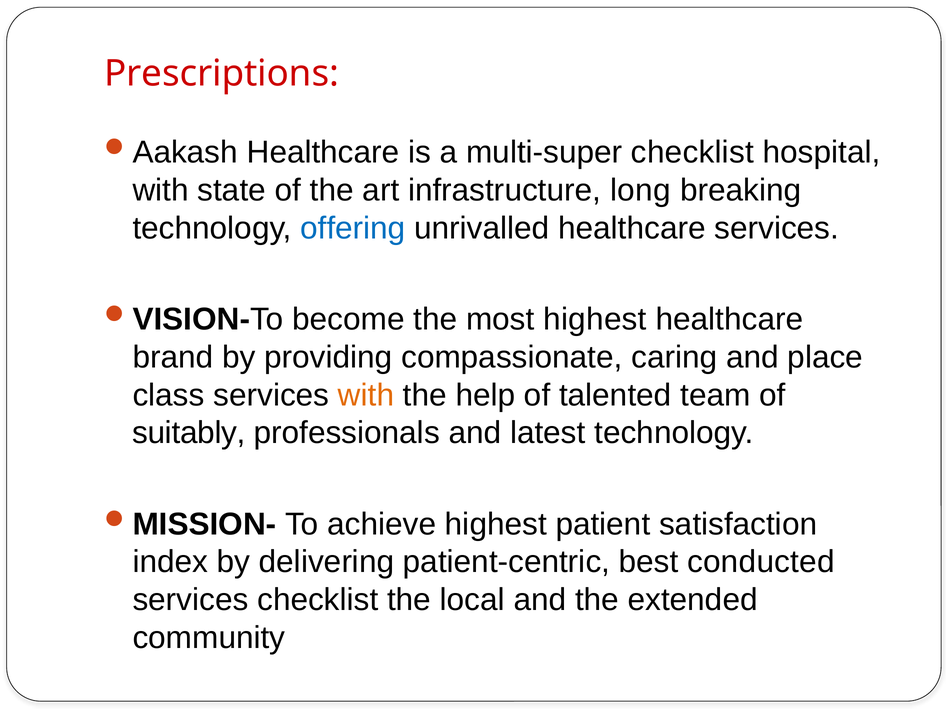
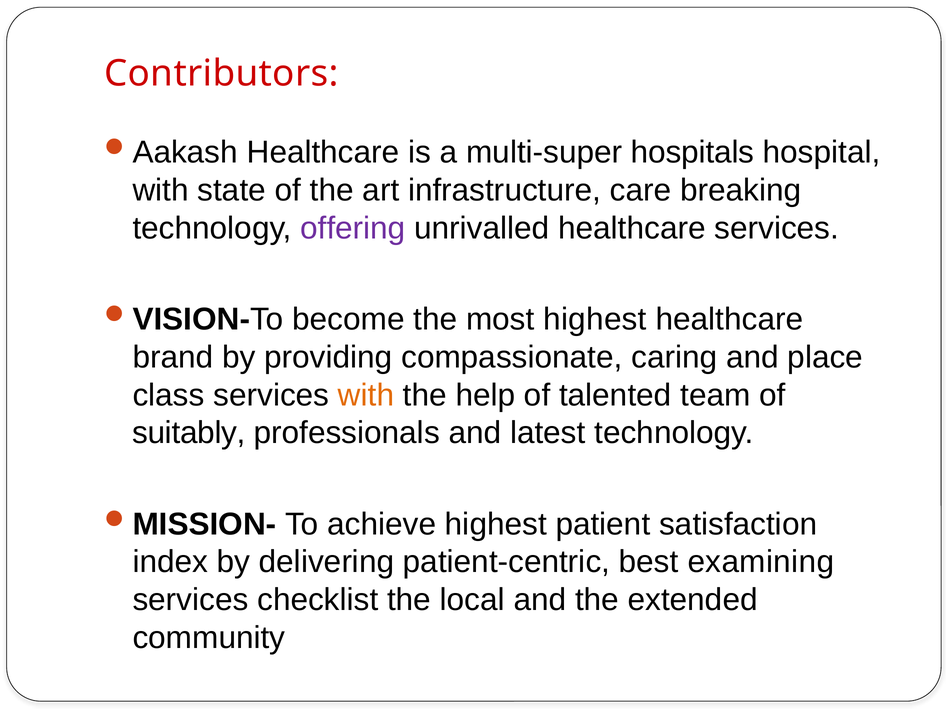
Prescriptions: Prescriptions -> Contributors (221, 74)
multi-super checklist: checklist -> hospitals (693, 152)
long: long -> care (641, 190)
offering colour: blue -> purple (353, 228)
conducted: conducted -> examining (761, 562)
